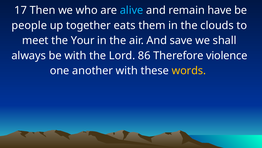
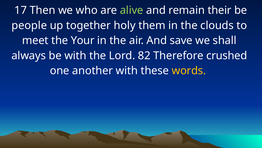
alive colour: light blue -> light green (132, 10)
have: have -> their (220, 10)
eats: eats -> holy (125, 25)
86: 86 -> 82 (144, 55)
violence: violence -> crushed (227, 55)
